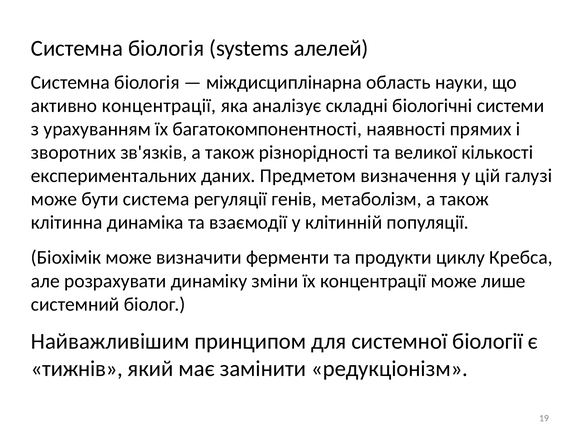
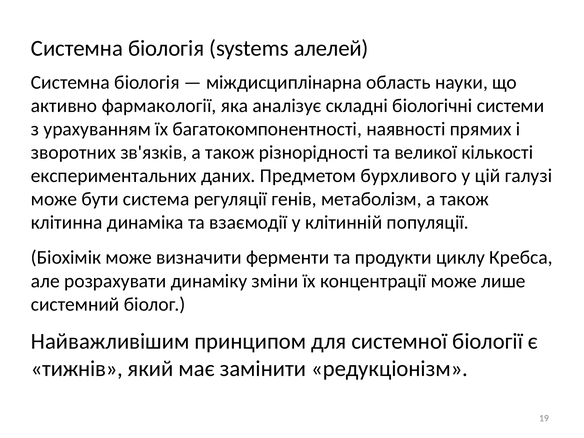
активно концентрації: концентрації -> фармакології (159, 106)
визначення: визначення -> бурхливого (409, 176)
